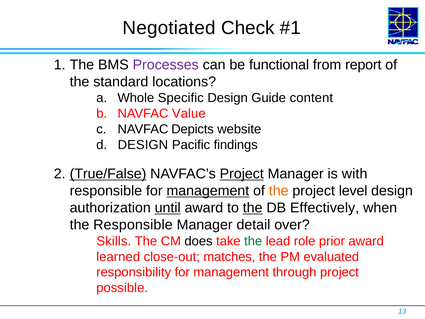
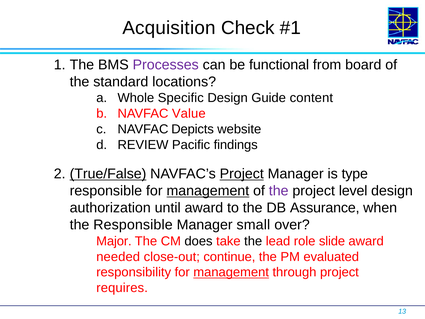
Negotiated: Negotiated -> Acquisition (169, 28)
report: report -> board (363, 65)
DESIGN: DESIGN -> REVIEW (143, 145)
with: with -> type (355, 174)
the colour: orange -> purple (279, 191)
until underline: present -> none (168, 208)
the underline: present -> none (253, 208)
Effectively: Effectively -> Assurance (325, 208)
detail: detail -> small (253, 225)
Skills: Skills -> Major (114, 241)
the colour: green -> black (253, 241)
prior: prior -> slide (332, 241)
learned: learned -> needed (118, 257)
matches: matches -> continue (229, 257)
management underline: none -> present (231, 272)
possible: possible -> requires (122, 288)
